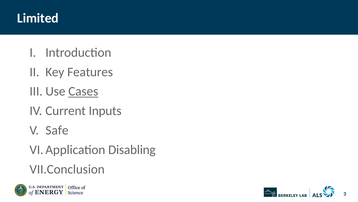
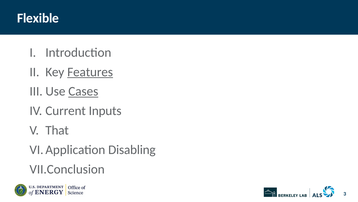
Limited: Limited -> Flexible (38, 18)
Features underline: none -> present (90, 72)
Safe: Safe -> That (57, 130)
